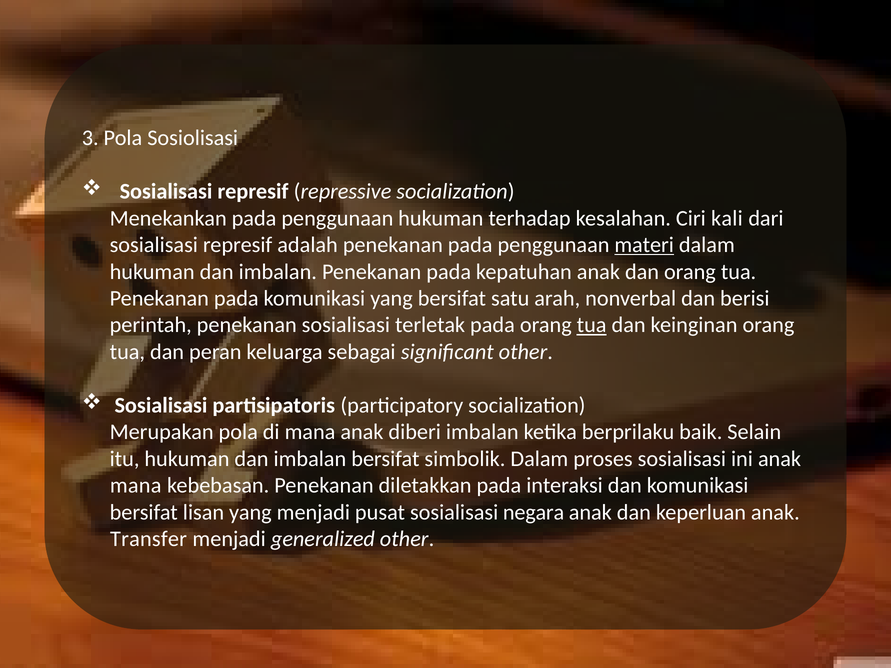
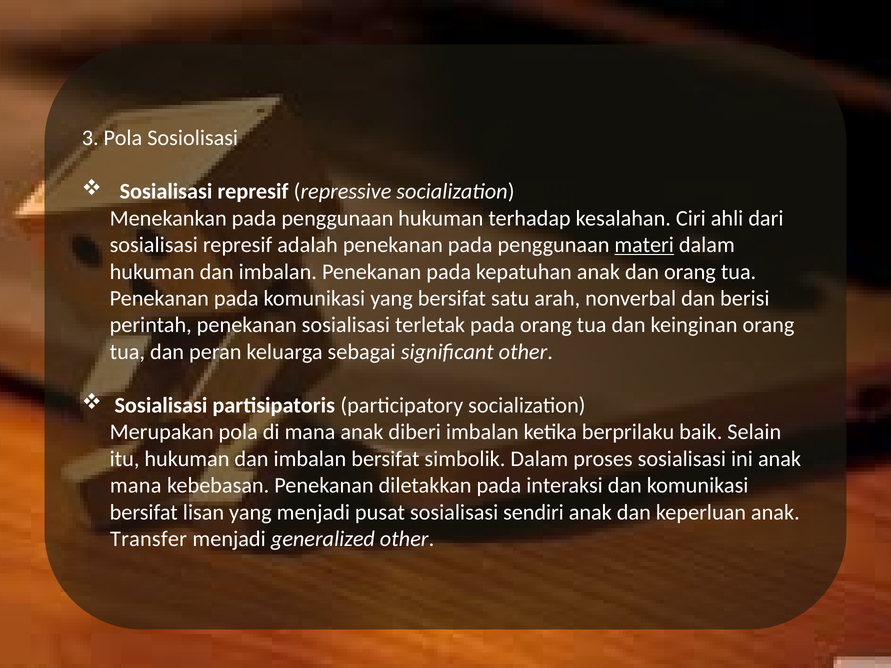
kali: kali -> ahli (727, 218)
tua underline: present -> none (592, 325)
negara: negara -> sendiri (534, 512)
